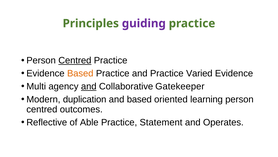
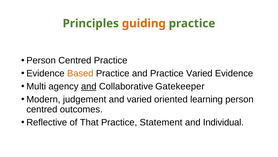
guiding colour: purple -> orange (144, 23)
Centred underline: present -> none (75, 60)
duplication: duplication -> judgement (85, 99)
and based: based -> varied (139, 99)
Able: Able -> That (89, 122)
Operates: Operates -> Individual (223, 122)
